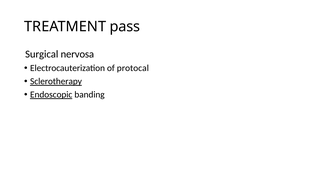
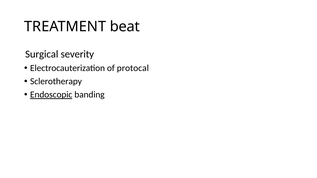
pass: pass -> beat (125, 27)
nervosa: nervosa -> severity (77, 54)
Sclerotherapy underline: present -> none (56, 82)
